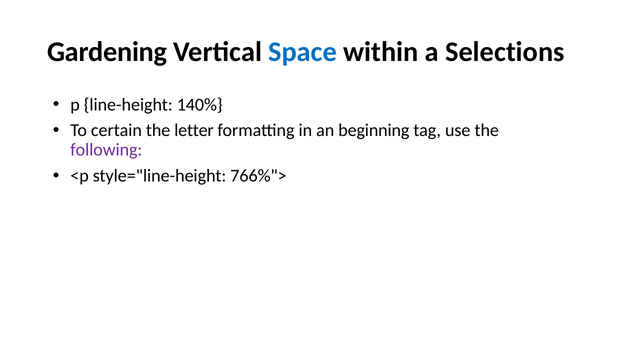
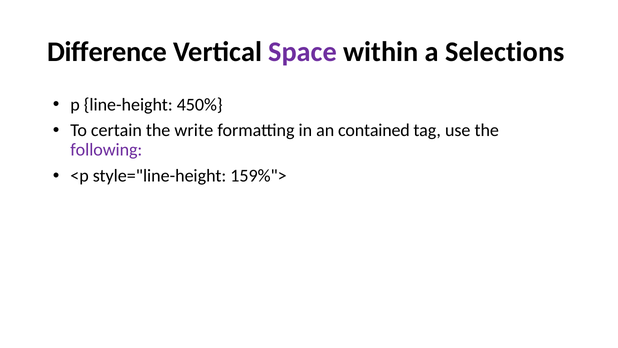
Gardening: Gardening -> Difference (107, 52)
Space colour: blue -> purple (303, 52)
140%: 140% -> 450% (200, 104)
letter: letter -> write (194, 130)
beginning: beginning -> contained (374, 130)
766%">: 766%"> -> 159%"> (259, 176)
